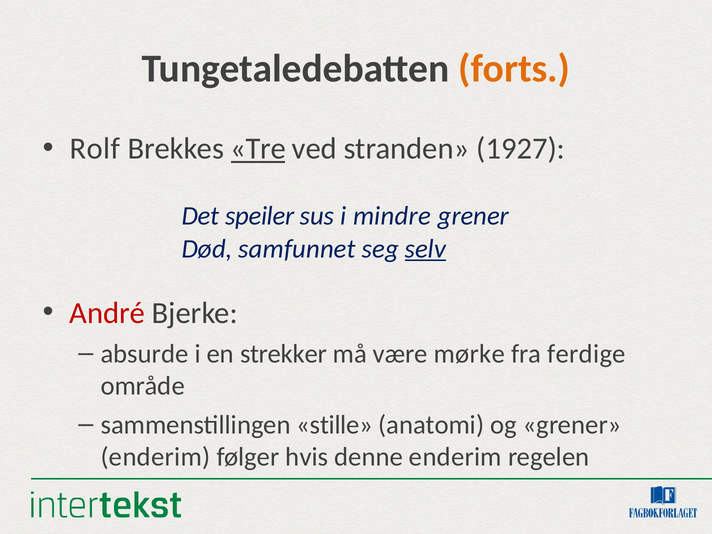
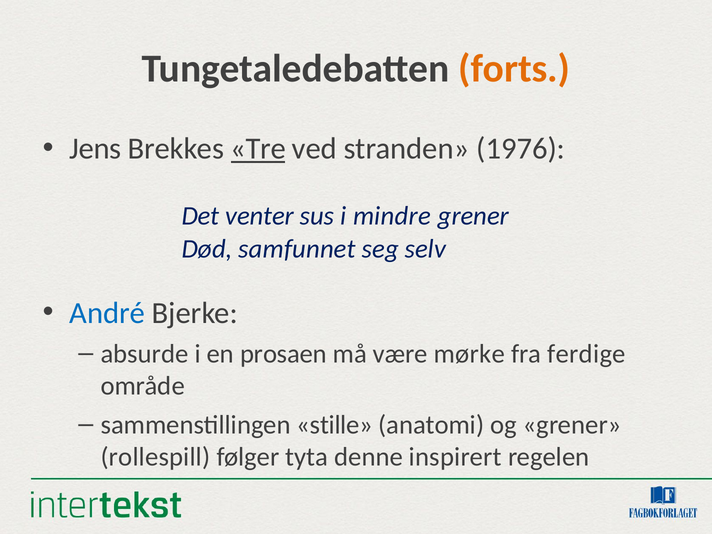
Rolf: Rolf -> Jens (95, 149)
1927: 1927 -> 1976 (521, 149)
speiler: speiler -> venter (260, 216)
selv underline: present -> none (425, 249)
André colour: red -> blue (107, 313)
strekker: strekker -> prosaen (283, 354)
enderim: enderim -> rollespill (155, 457)
hvis: hvis -> tyta (307, 457)
denne enderim: enderim -> inspirert (455, 457)
